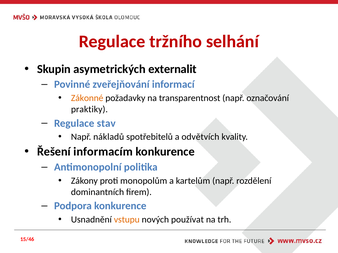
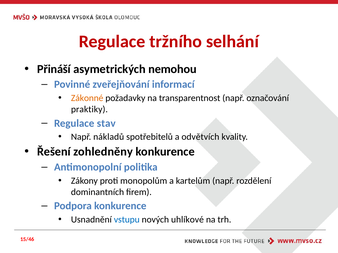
Skupin: Skupin -> Přináší (54, 69)
externalit: externalit -> nemohou (173, 69)
informacím: informacím -> zohledněny (103, 152)
vstupu colour: orange -> blue (127, 220)
používat: používat -> uhlíkové (187, 220)
